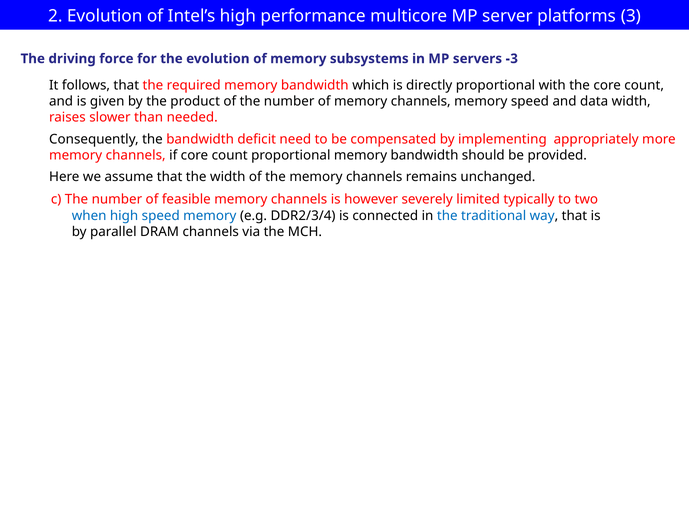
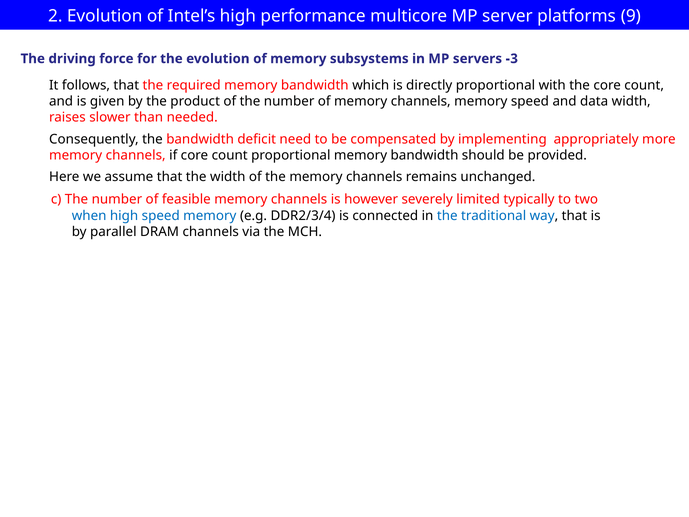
3: 3 -> 9 (631, 16)
